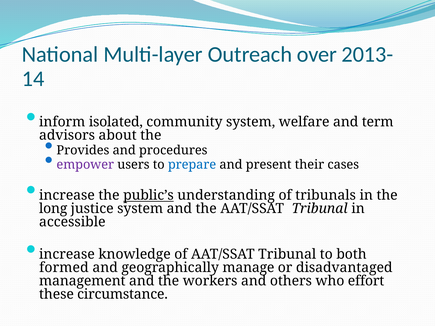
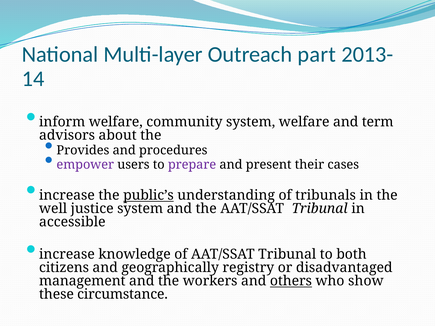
over: over -> part (317, 55)
inform isolated: isolated -> welfare (116, 122)
prepare colour: blue -> purple (192, 165)
long: long -> well (53, 209)
formed: formed -> citizens (64, 268)
manage: manage -> registry (248, 268)
others underline: none -> present (291, 281)
effort: effort -> show (366, 281)
